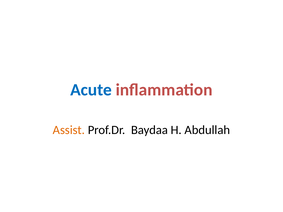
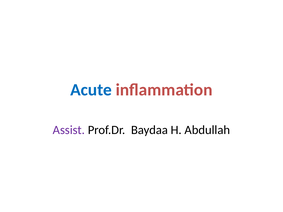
Assist colour: orange -> purple (69, 130)
